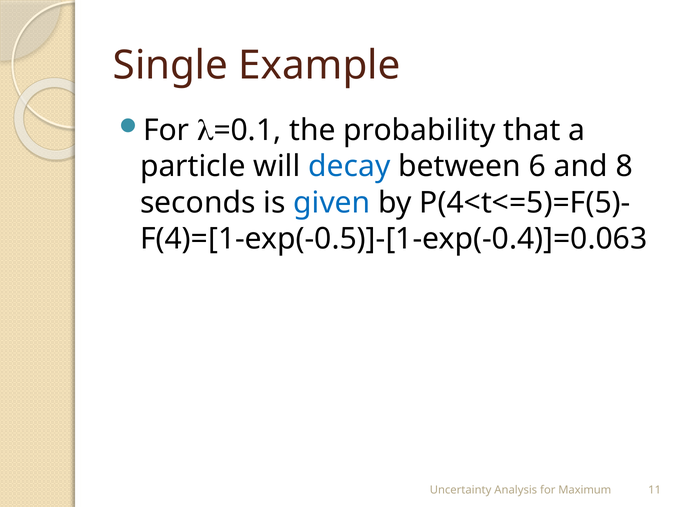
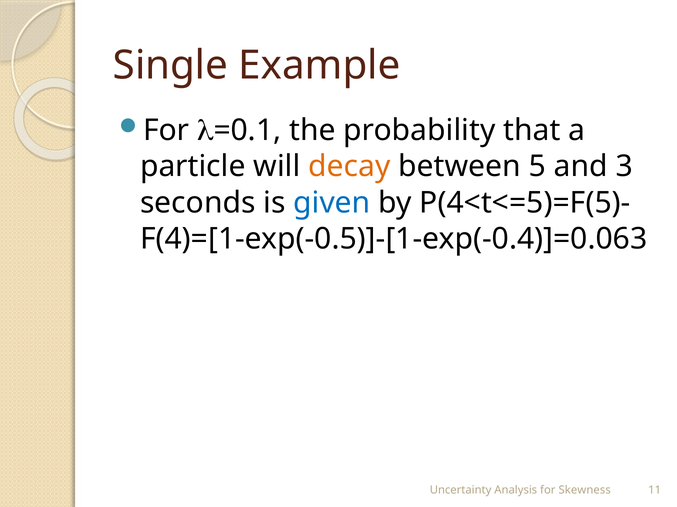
decay colour: blue -> orange (349, 167)
6: 6 -> 5 (537, 167)
8: 8 -> 3 (624, 167)
Maximum: Maximum -> Skewness (585, 491)
